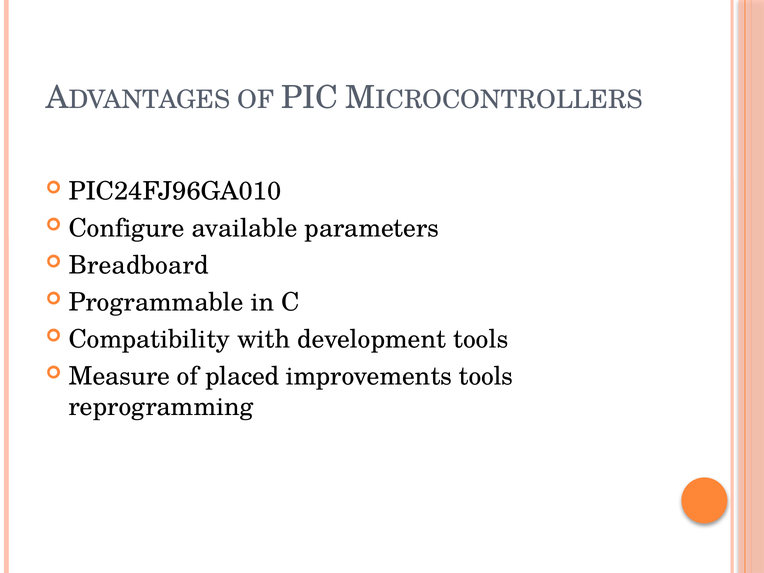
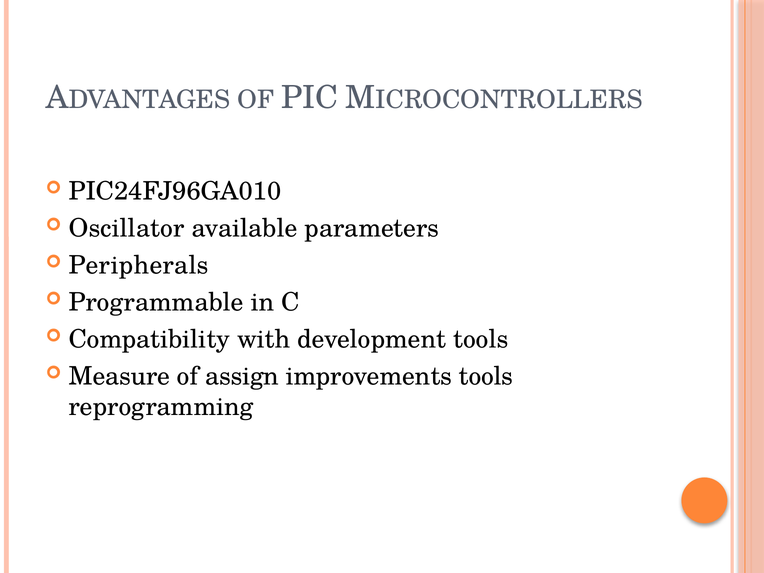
Configure: Configure -> Oscillator (127, 228)
Breadboard: Breadboard -> Peripherals (139, 265)
placed: placed -> assign (242, 376)
